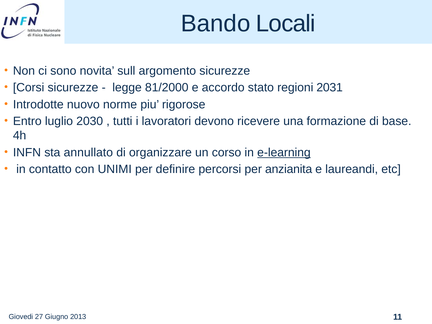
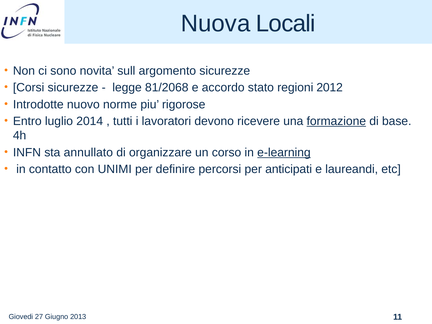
Bando: Bando -> Nuova (216, 24)
81/2000: 81/2000 -> 81/2068 (167, 88)
2031: 2031 -> 2012 (330, 88)
2030: 2030 -> 2014 (90, 121)
formazione underline: none -> present (336, 121)
anzianita: anzianita -> anticipati (289, 169)
